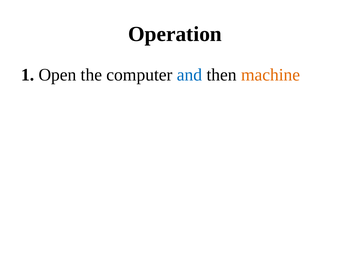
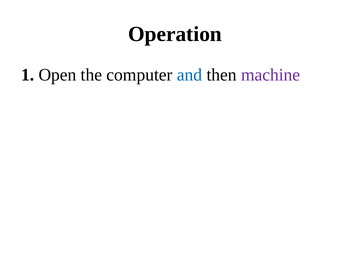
machine colour: orange -> purple (271, 75)
